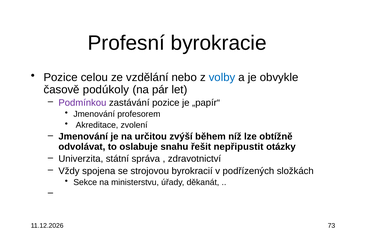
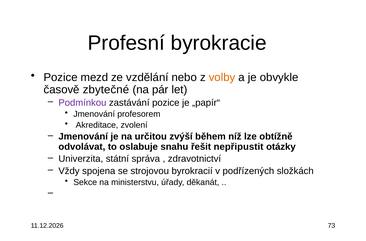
celou: celou -> mezd (94, 77)
volby colour: blue -> orange (222, 77)
podúkoly: podúkoly -> zbytečné (106, 90)
